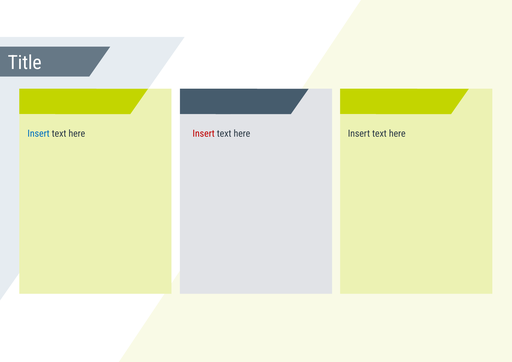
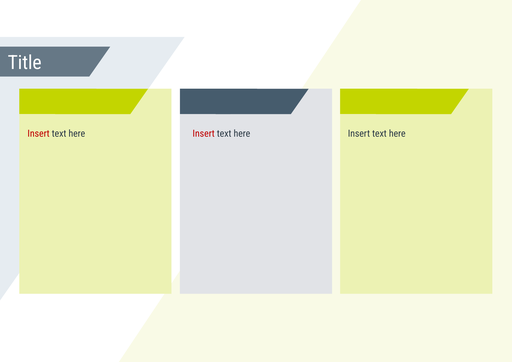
Insert colour: blue -> red (39, 134)
